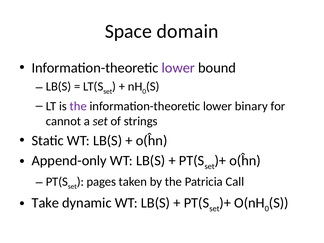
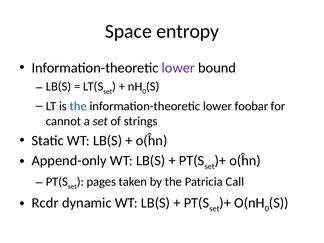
domain: domain -> entropy (188, 31)
the colour: purple -> blue (78, 106)
binary: binary -> foobar (251, 106)
Take: Take -> Rcdr (45, 203)
